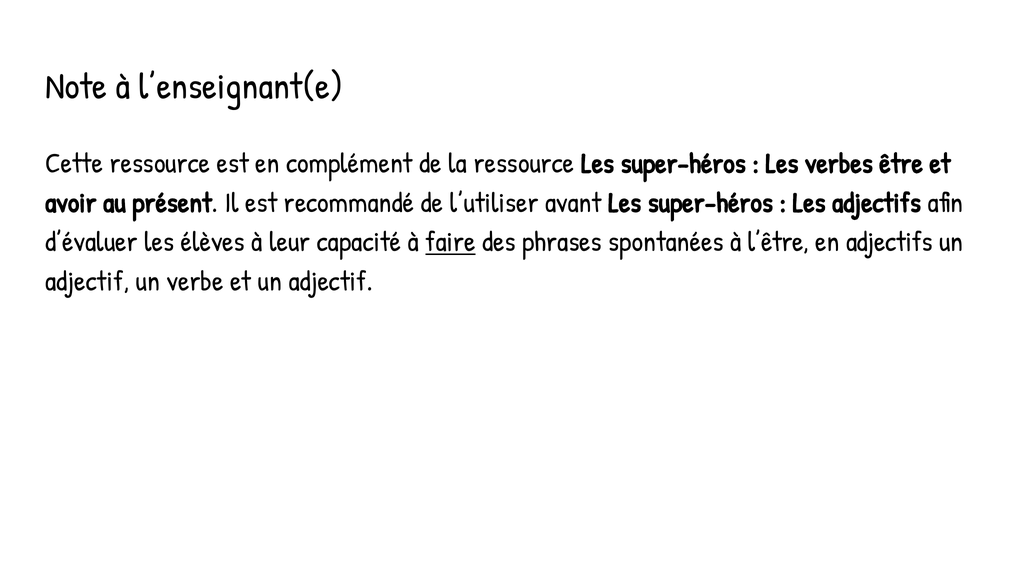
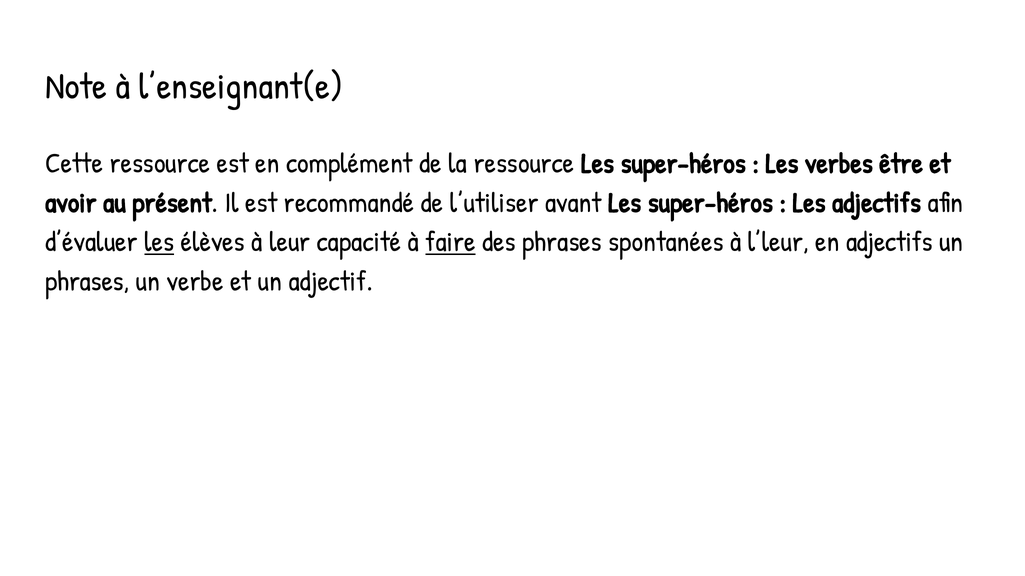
les underline: none -> present (159, 242)
l’être: l’être -> l’leur (778, 242)
adjectif: adjectif -> phrases (87, 282)
